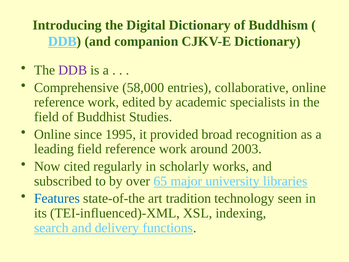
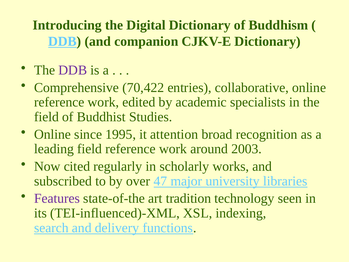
58,000: 58,000 -> 70,422 (143, 87)
provided: provided -> attention (174, 134)
65: 65 -> 47 (160, 181)
Features colour: blue -> purple (57, 198)
